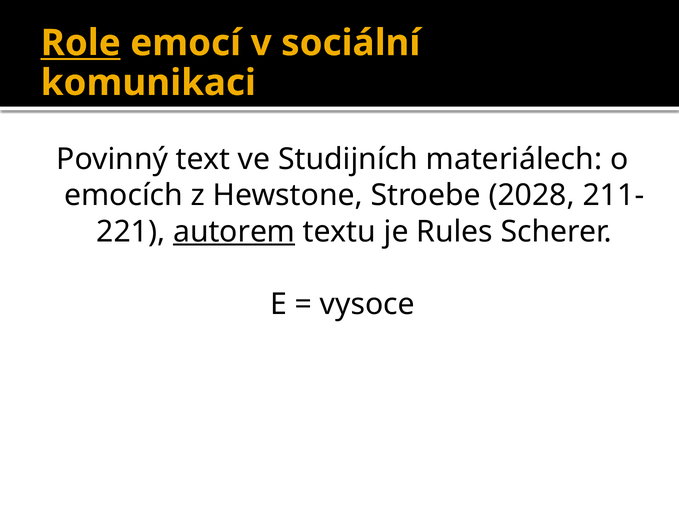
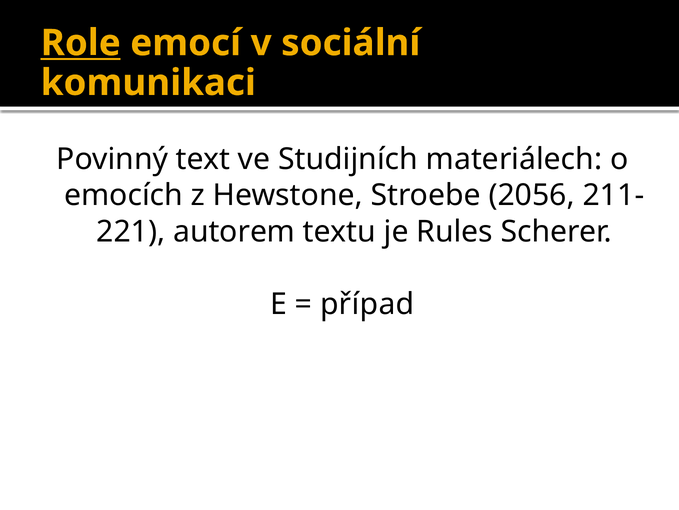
2028: 2028 -> 2056 (532, 195)
autorem underline: present -> none (234, 231)
vysoce: vysoce -> případ (367, 304)
